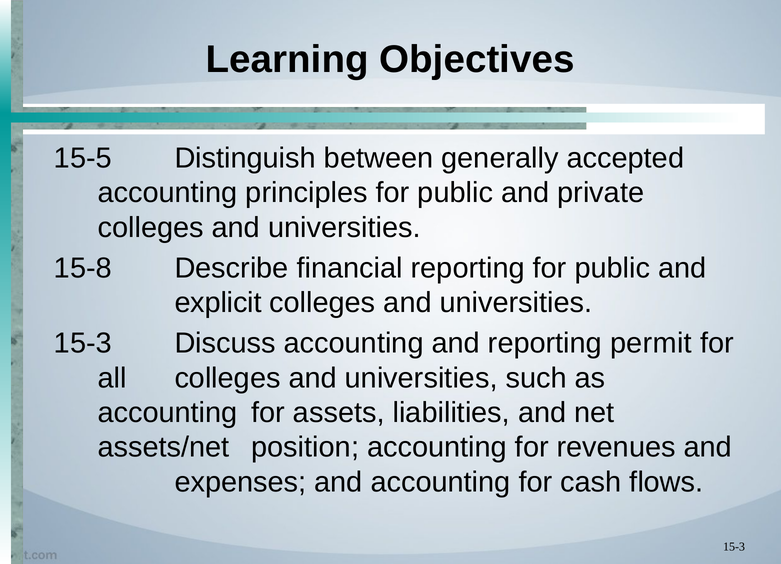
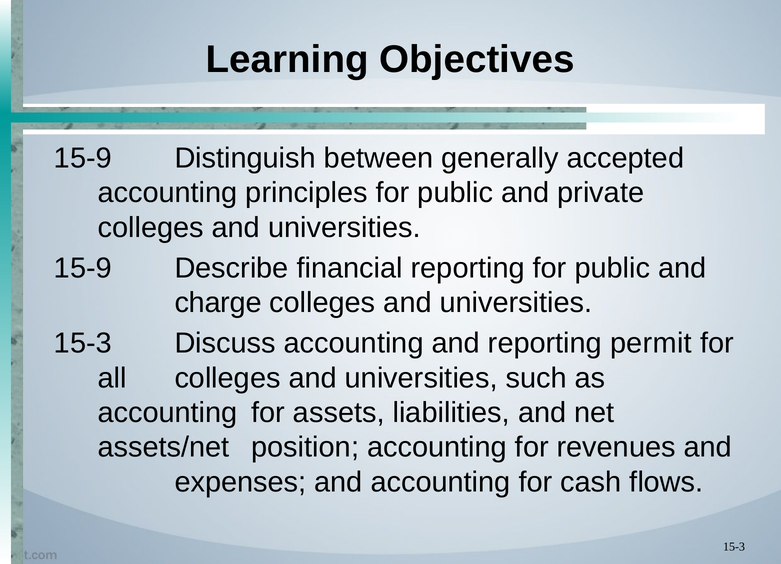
15-5: 15-5 -> 15-9 (83, 158)
15-8: 15-8 -> 15-9 (83, 268)
explicit: explicit -> charge (218, 303)
